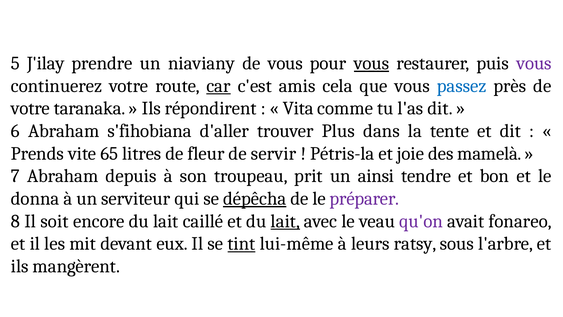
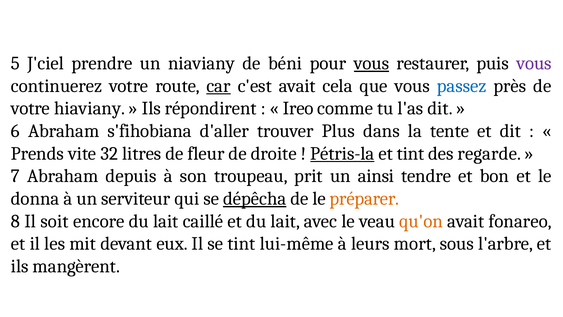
J'ilay: J'ilay -> J'ciel (46, 63)
de vous: vous -> béni (285, 63)
c'est amis: amis -> avait (297, 86)
taranaka: taranaka -> hiaviany (90, 108)
Vita: Vita -> Ireo (298, 108)
65: 65 -> 32 (109, 153)
servir: servir -> droite (274, 153)
Pétris-la underline: none -> present (342, 153)
et joie: joie -> tint (411, 153)
mamelà: mamelà -> regarde (489, 153)
préparer colour: purple -> orange (364, 198)
lait underline: present -> none (285, 221)
qu'on colour: purple -> orange (421, 221)
tint underline: present -> none (241, 243)
ratsy: ratsy -> mort (415, 243)
